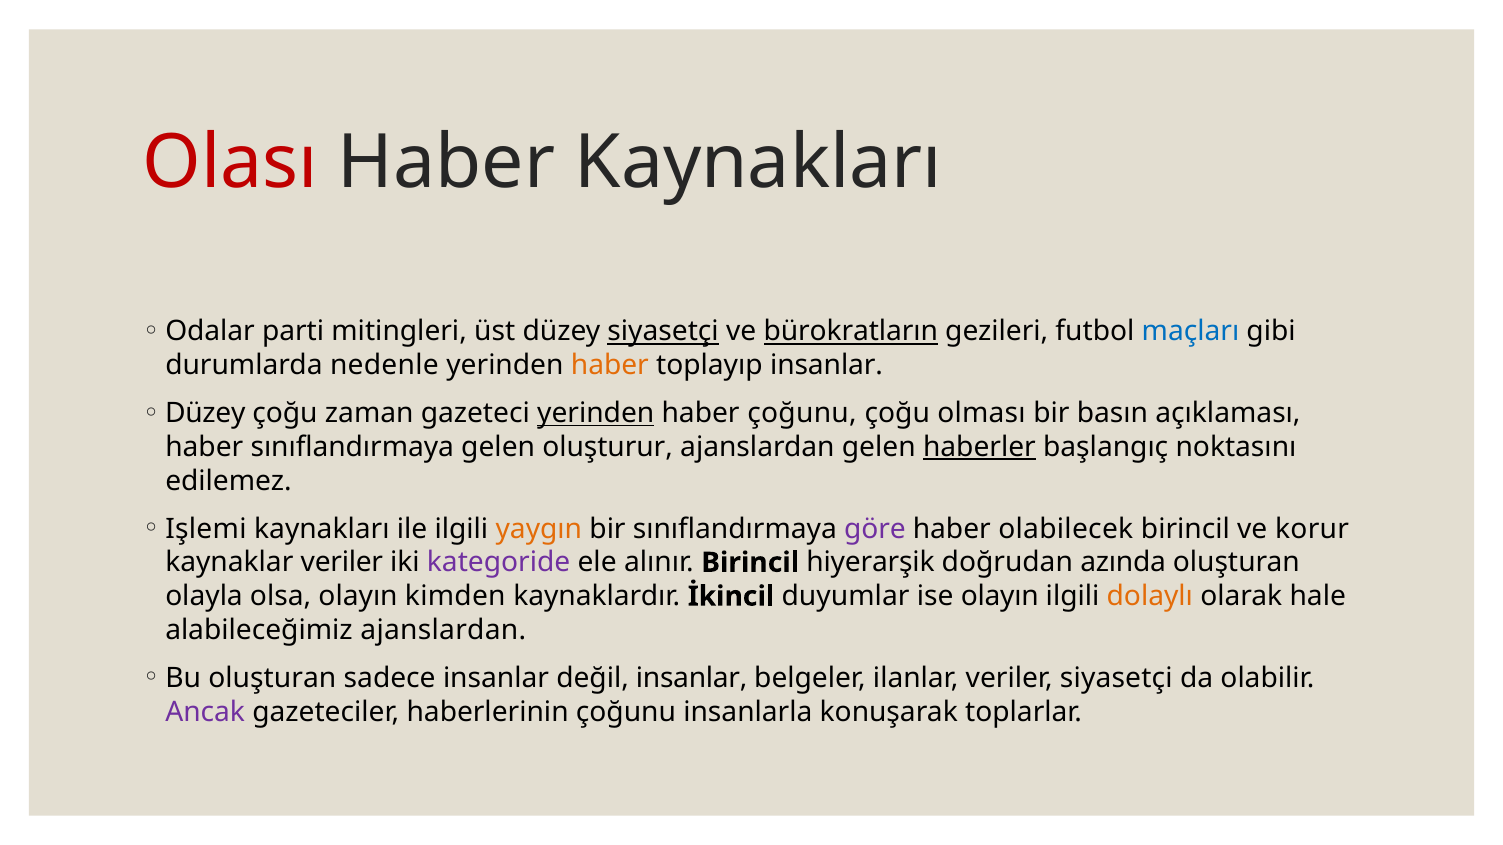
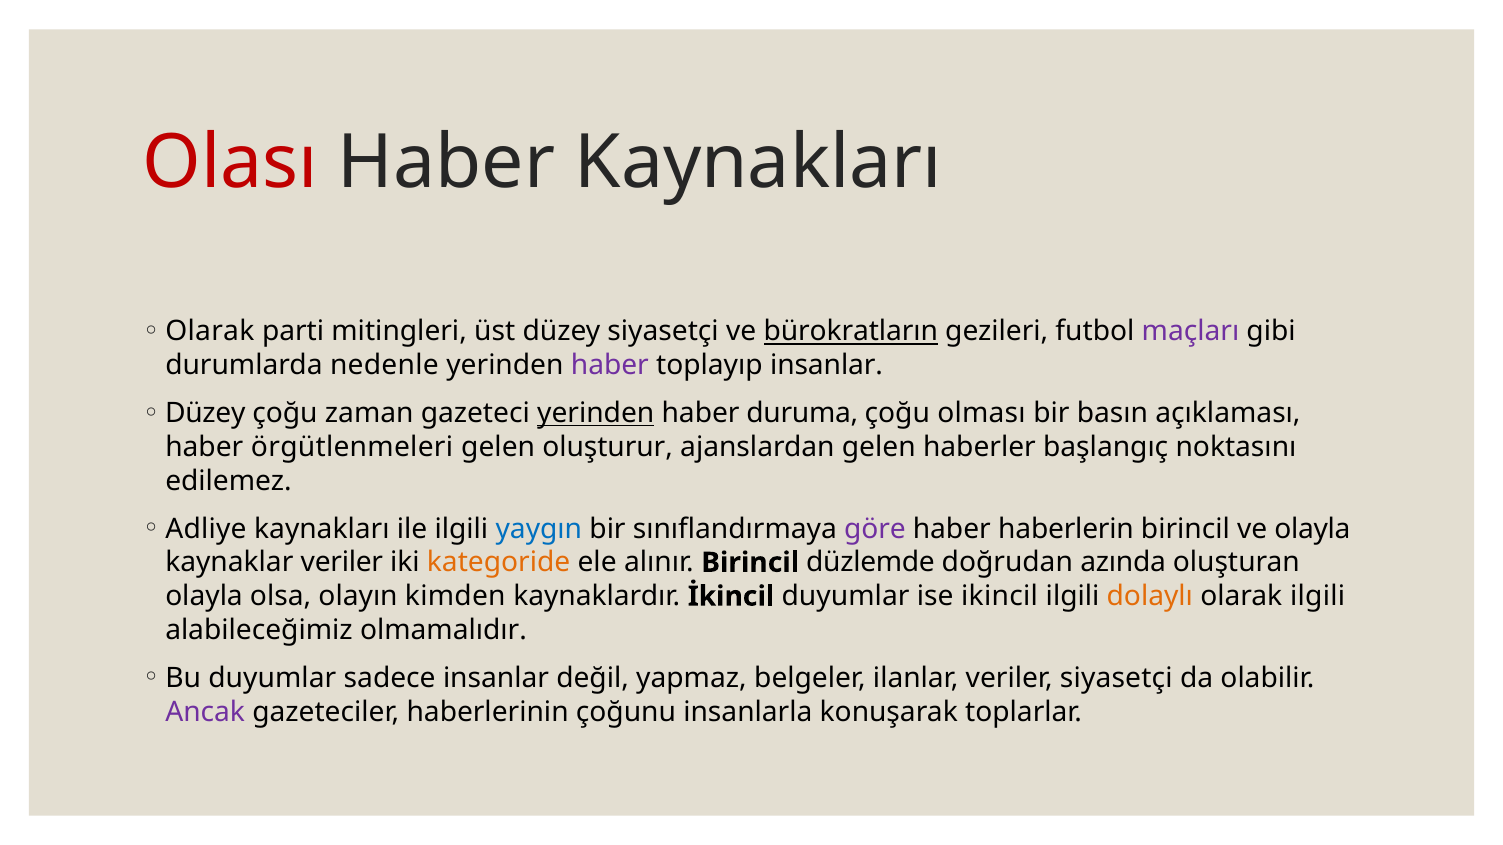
Odalar: Odalar -> Olarak (210, 332)
siyasetçi underline: present -> none (663, 332)
maçları colour: blue -> purple (1190, 332)
haber colour: orange -> purple (610, 366)
haber çoğunu: çoğunu -> duruma (802, 413)
haber sınıflandırmaya: sınıflandırmaya -> örgütlenmeleri (352, 447)
haberler underline: present -> none (979, 447)
Işlemi: Işlemi -> Adliye (206, 529)
yaygın colour: orange -> blue (539, 529)
olabilecek: olabilecek -> haberlerin (1066, 529)
ve korur: korur -> olayla (1312, 529)
kategoride colour: purple -> orange (499, 563)
hiyerarşik: hiyerarşik -> düzlemde (871, 563)
ise olayın: olayın -> ikincil (1000, 597)
olarak hale: hale -> ilgili (1318, 597)
alabileceğimiz ajanslardan: ajanslardan -> olmamalıdır (443, 630)
Bu oluşturan: oluşturan -> duyumlar (272, 678)
değil insanlar: insanlar -> yapmaz (691, 678)
